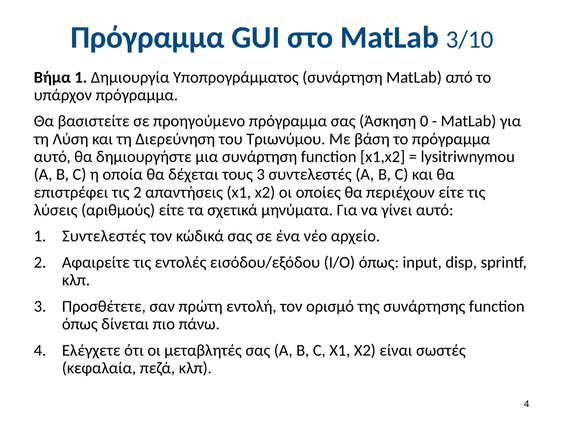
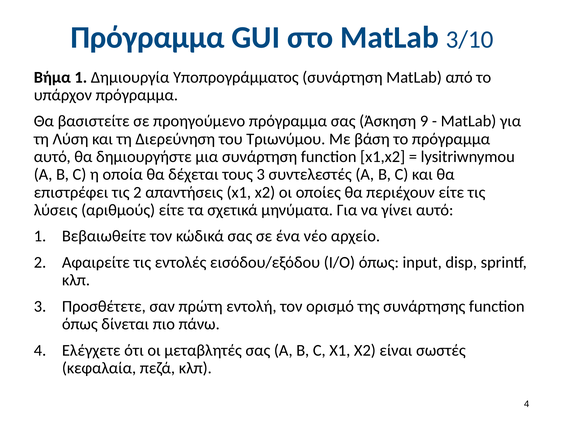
0: 0 -> 9 (424, 121)
1 Συντελεστές: Συντελεστές -> Βεβαιωθείτε (104, 236)
